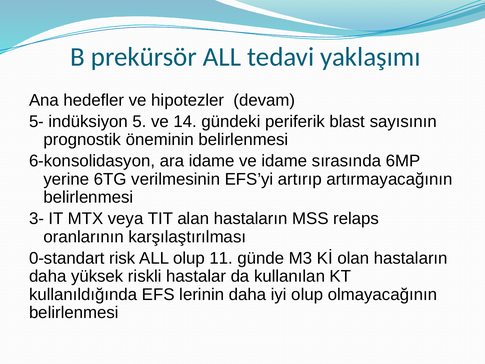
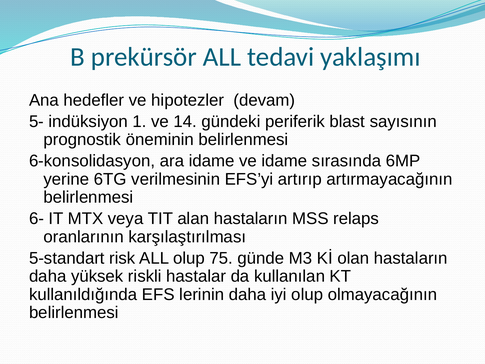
5: 5 -> 1 (140, 121)
3-: 3- -> 6- (36, 219)
0-standart: 0-standart -> 5-standart (67, 258)
11: 11 -> 75 (221, 258)
